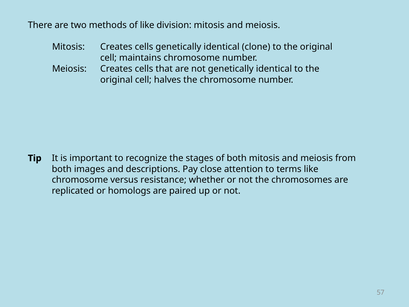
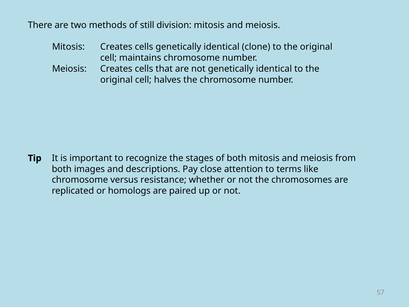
of like: like -> still (147, 25)
